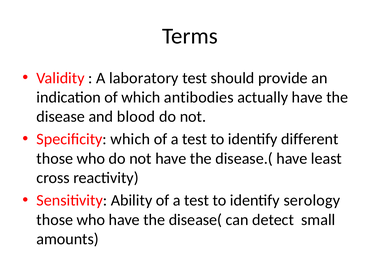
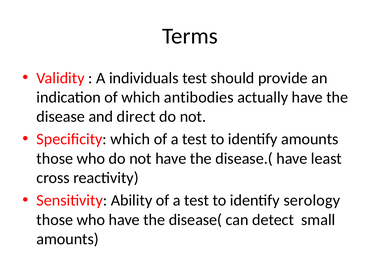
laboratory: laboratory -> individuals (144, 78)
blood: blood -> direct (136, 117)
identify different: different -> amounts (310, 139)
